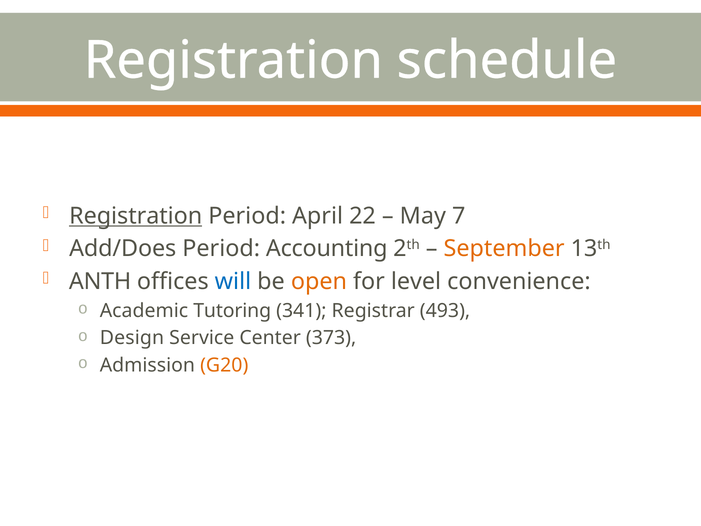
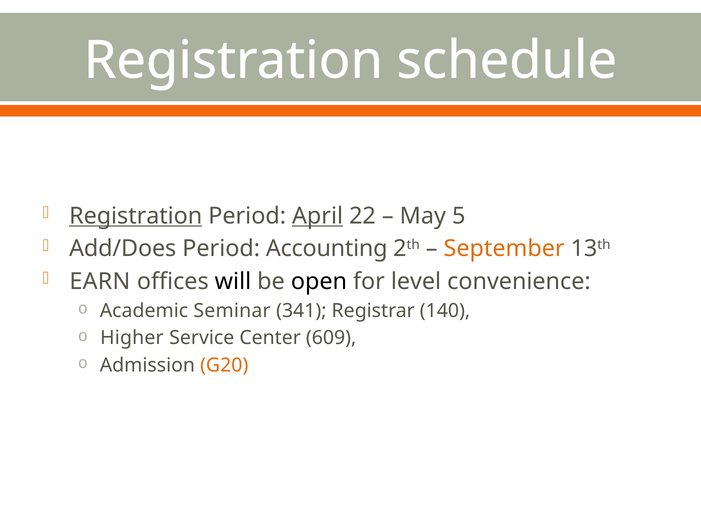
April underline: none -> present (318, 216)
7: 7 -> 5 (459, 216)
ANTH: ANTH -> EARN (100, 281)
will colour: blue -> black (233, 281)
open colour: orange -> black (319, 281)
Tutoring: Tutoring -> Seminar (232, 311)
493: 493 -> 140 (445, 311)
Design: Design -> Higher (132, 338)
373: 373 -> 609 (331, 338)
